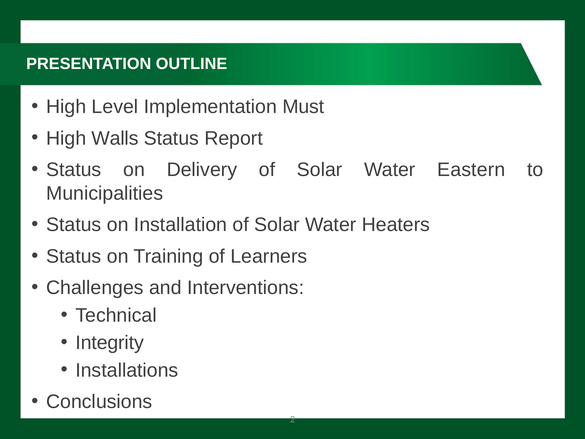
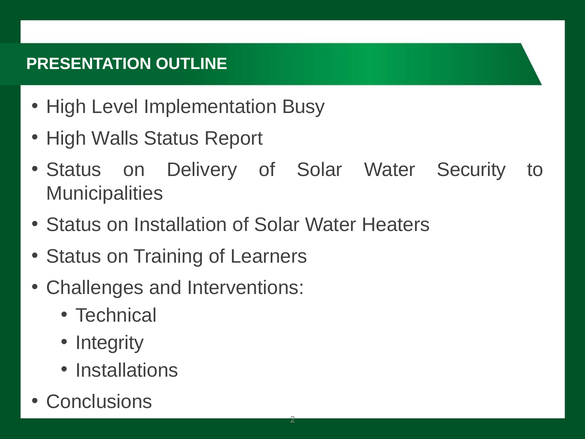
Must: Must -> Busy (303, 107)
Eastern: Eastern -> Security (471, 170)
